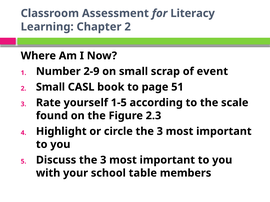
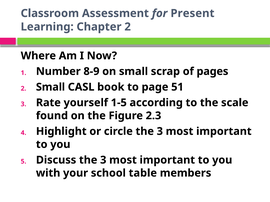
Literacy: Literacy -> Present (192, 13)
2-9: 2-9 -> 8-9 (91, 72)
event: event -> pages (212, 72)
